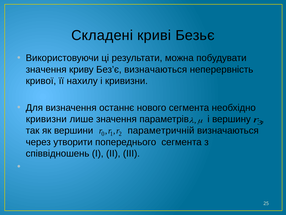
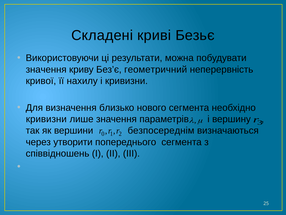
Без’є визначаються: визначаються -> геометричний (156, 69)
останнє: останнє -> близько (117, 107)
параметричній: параметричній -> безпосереднім (161, 130)
